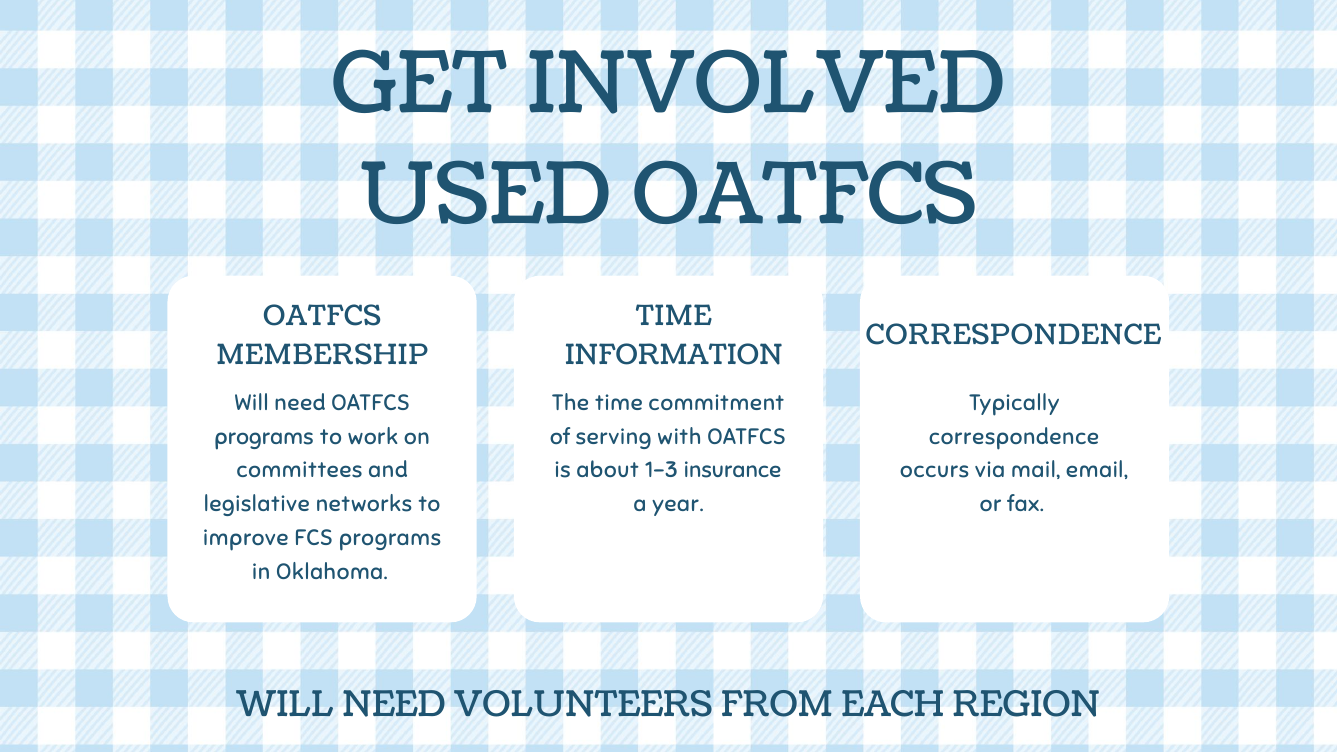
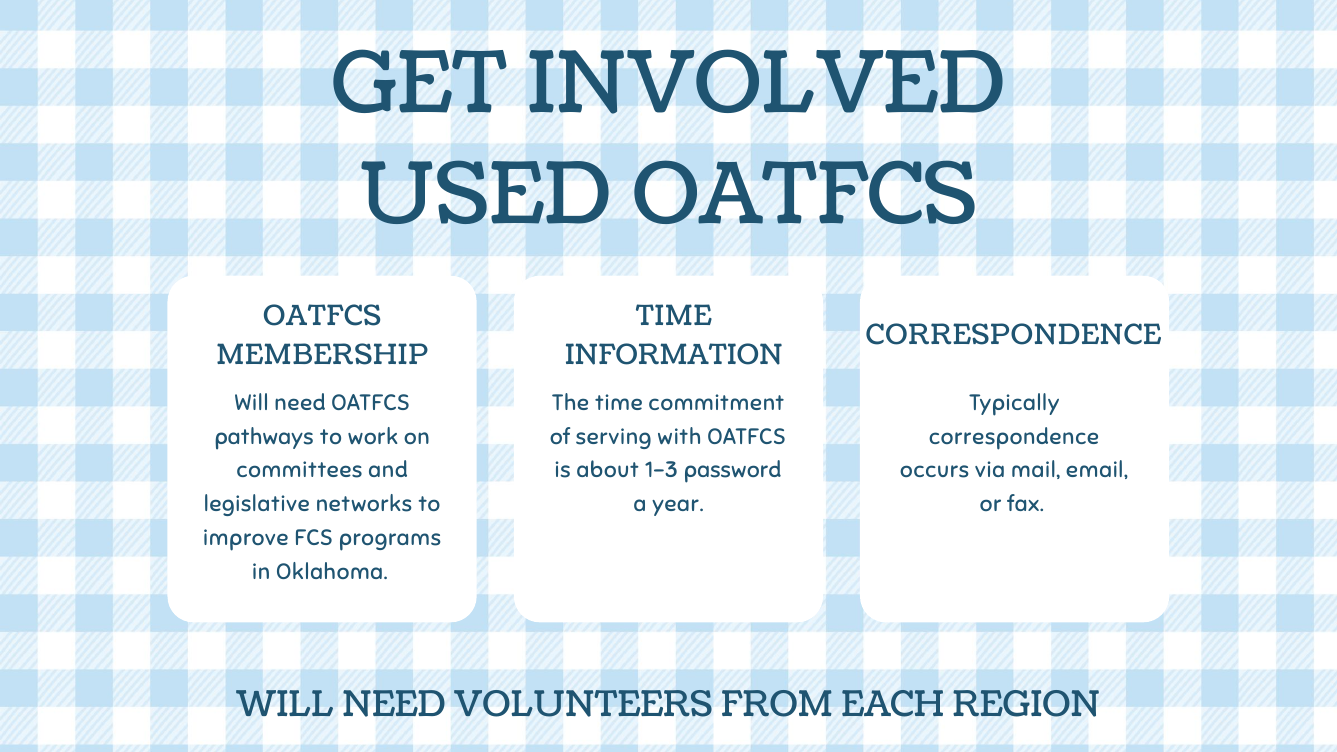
programs: programs -> pathways (264, 437)
insurance: insurance -> password (732, 471)
